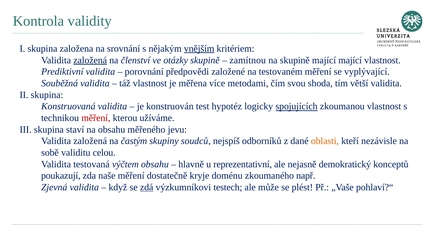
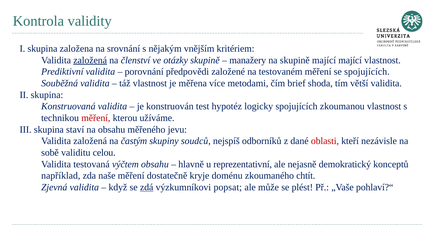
vnějším underline: present -> none (199, 49)
zamítnou: zamítnou -> manažery (248, 60)
se vyplývající: vyplývající -> spojujících (367, 72)
svou: svou -> brief (296, 83)
spojujících underline: present -> none (297, 106)
oblasti colour: orange -> red (325, 141)
poukazují: poukazují -> například (61, 175)
např: např -> chtít (306, 175)
testech: testech -> popsat (228, 187)
